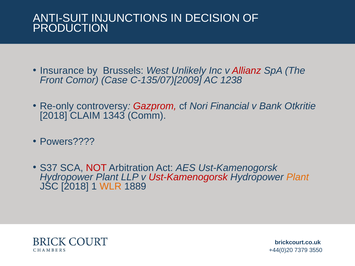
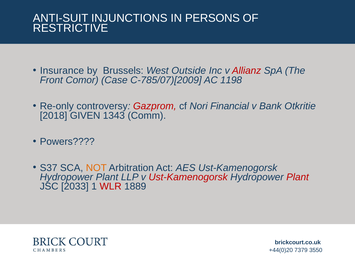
DECISION: DECISION -> PERSONS (212, 18)
PRODUCTION: PRODUCTION -> RESTRICTIVE (70, 28)
Unlikely: Unlikely -> Outside (189, 71)
C-135/07)[2009: C-135/07)[2009 -> C-785/07)[2009 (166, 80)
1238: 1238 -> 1198 (231, 80)
CLAIM: CLAIM -> GIVEN (85, 116)
NOT colour: red -> orange (96, 168)
Plant colour: orange -> red (298, 177)
JSC 2018: 2018 -> 2033 (75, 187)
WLR colour: orange -> red (111, 187)
